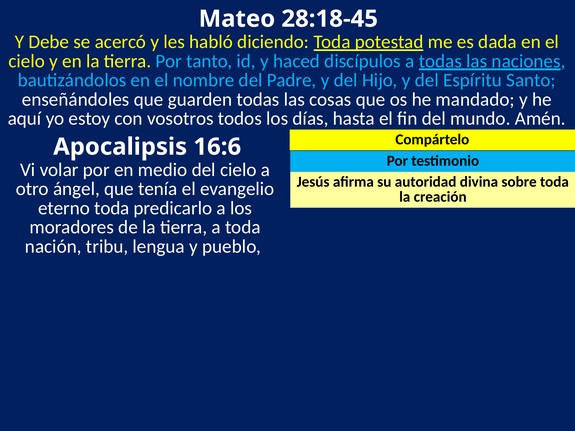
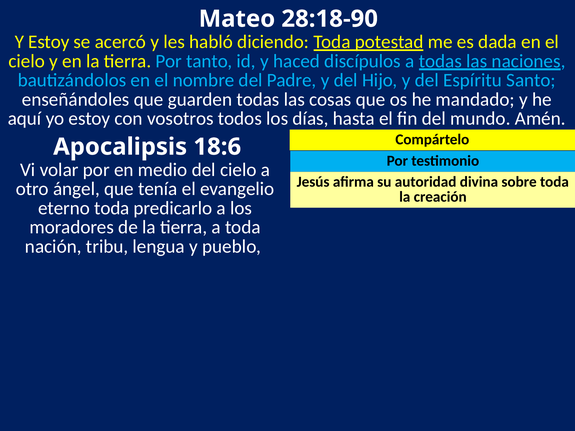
28:18-45: 28:18-45 -> 28:18-90 (330, 19)
Y Debe: Debe -> Estoy (49, 42)
16:6: 16:6 -> 18:6 (217, 147)
